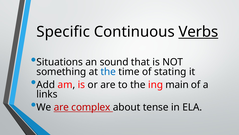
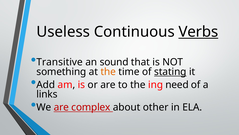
Specific: Specific -> Useless (63, 32)
Situations: Situations -> Transitive (60, 62)
the colour: blue -> orange (108, 71)
stating underline: none -> present (170, 71)
main: main -> need (177, 84)
tense: tense -> other (156, 107)
